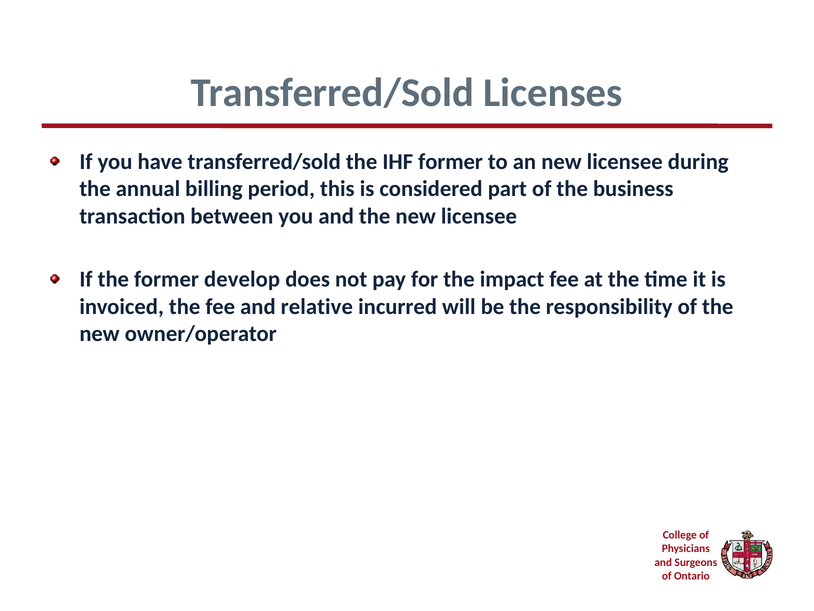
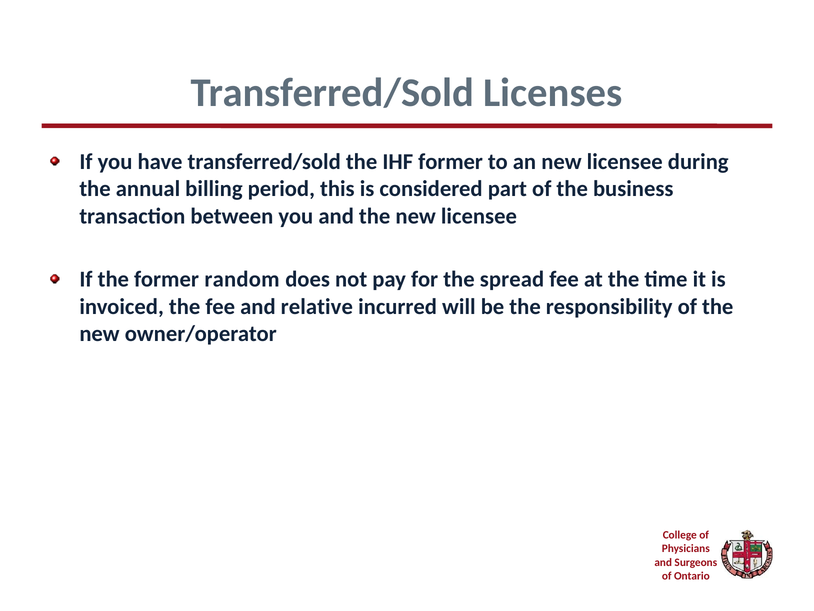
develop: develop -> random (242, 279)
impact: impact -> spread (512, 279)
